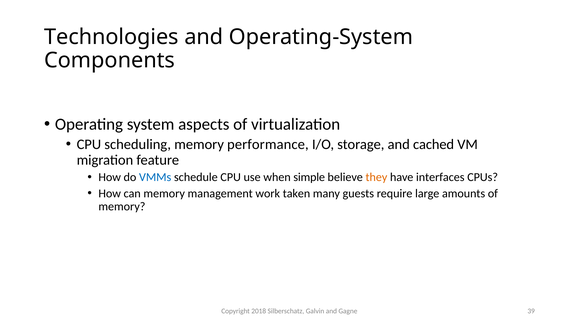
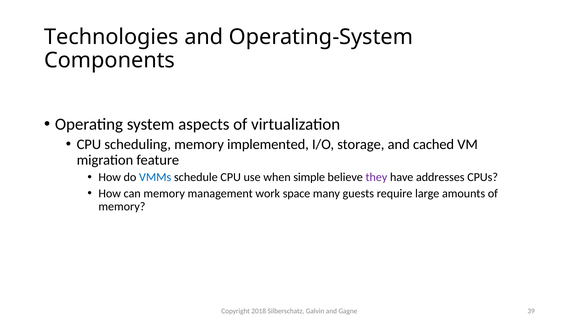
performance: performance -> implemented (268, 144)
they colour: orange -> purple (376, 177)
interfaces: interfaces -> addresses (440, 177)
taken: taken -> space (297, 193)
